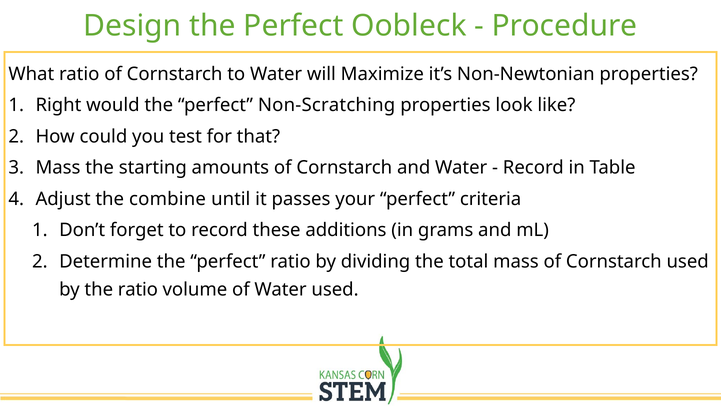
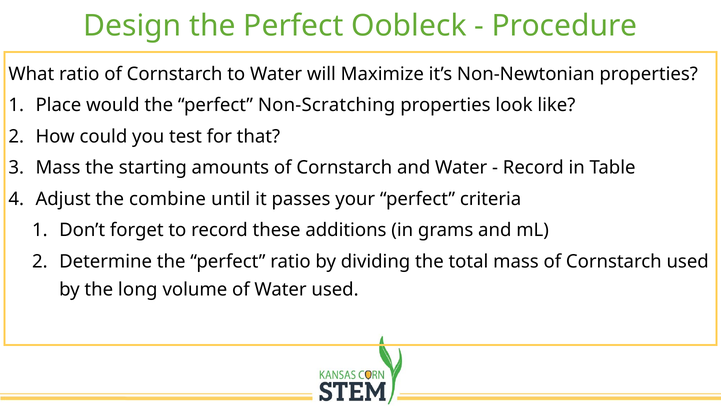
Right: Right -> Place (58, 105)
the ratio: ratio -> long (138, 289)
